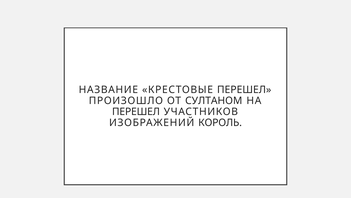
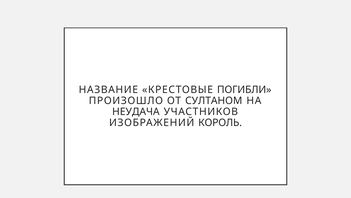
КРЕСТОВЫЕ ПЕРЕШЕЛ: ПЕРЕШЕЛ -> ПОГИБЛИ (244, 89)
ПЕРЕШЕЛ: ПЕРЕШЕЛ -> НЕУДАЧА (136, 111)
